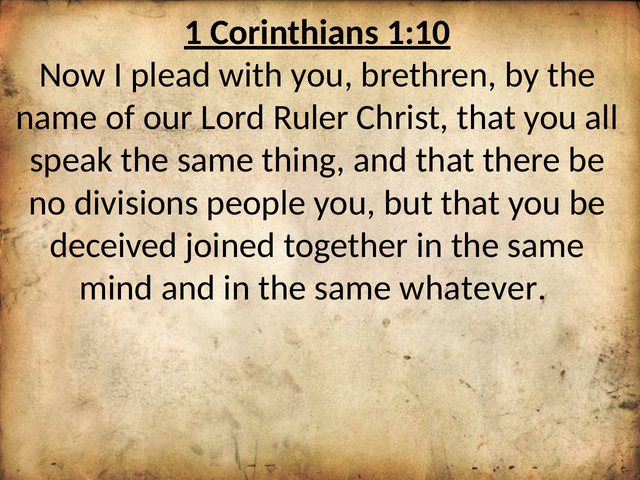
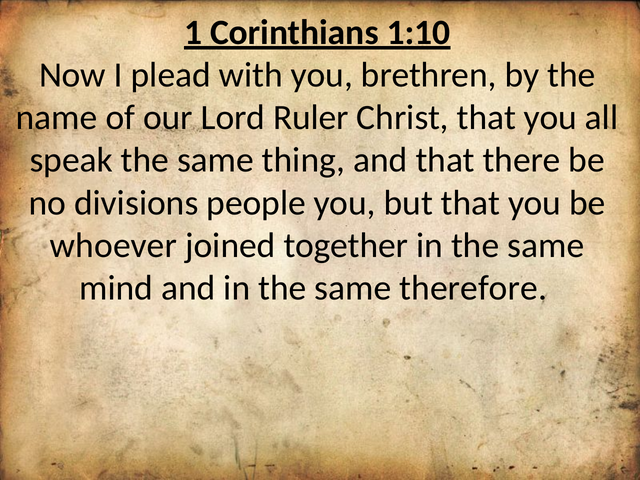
deceived: deceived -> whoever (114, 246)
whatever: whatever -> therefore (473, 288)
